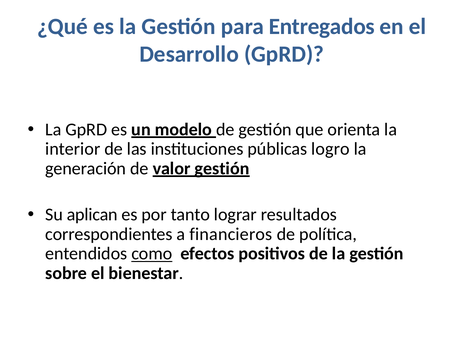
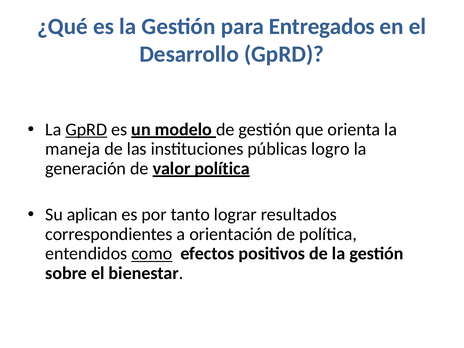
GpRD underline: none -> present (86, 129)
interior: interior -> maneja (73, 149)
valor gestión: gestión -> política (222, 168)
financieros: financieros -> orientación (231, 234)
